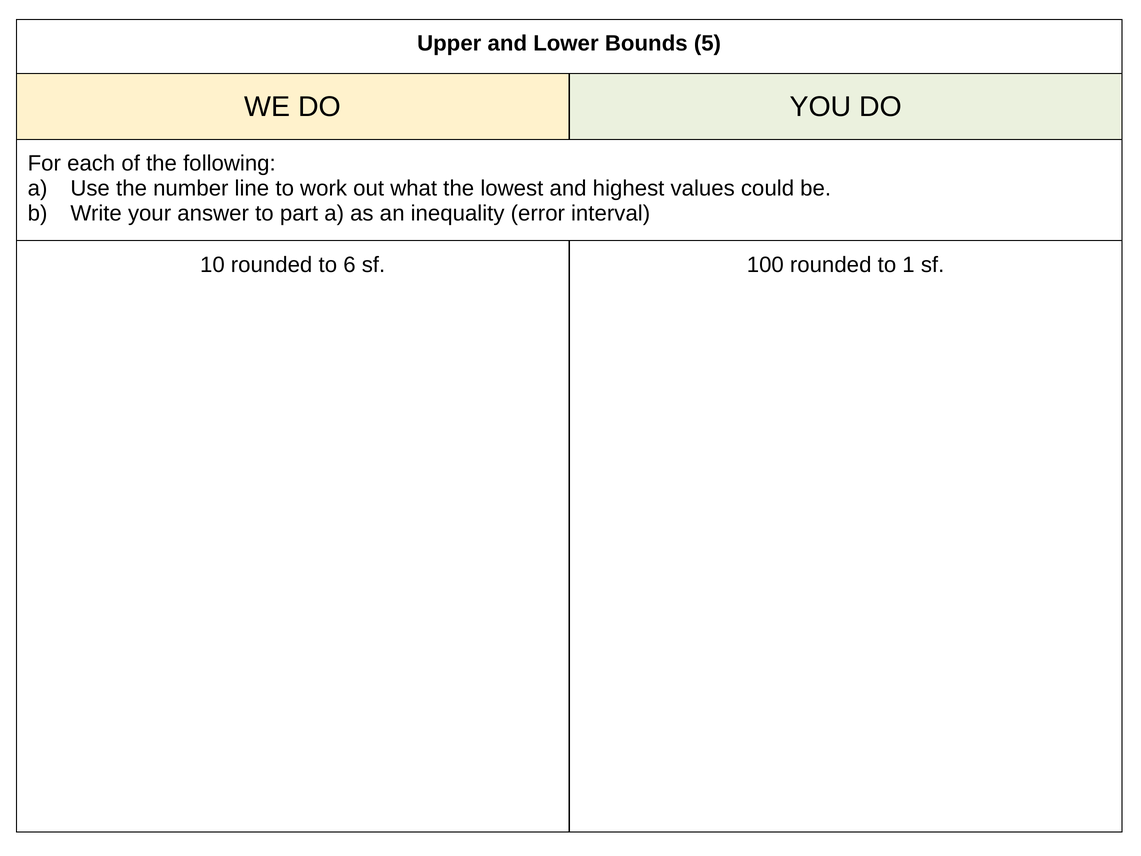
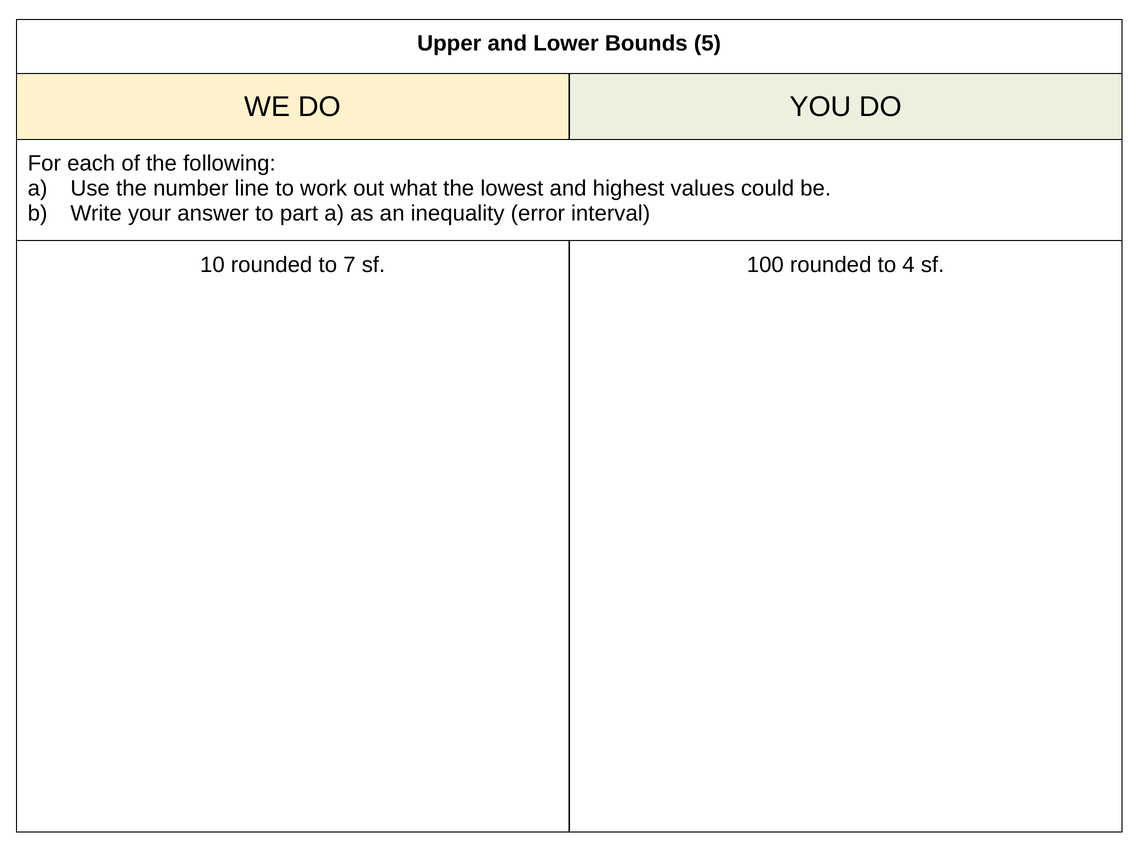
6: 6 -> 7 (349, 265)
1: 1 -> 4 (908, 265)
